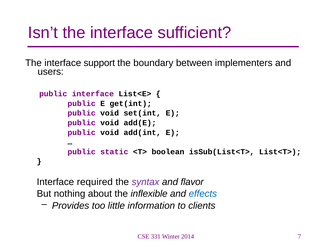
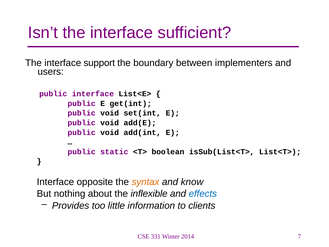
required: required -> opposite (95, 182)
syntax colour: purple -> orange (146, 182)
flavor: flavor -> know (192, 182)
